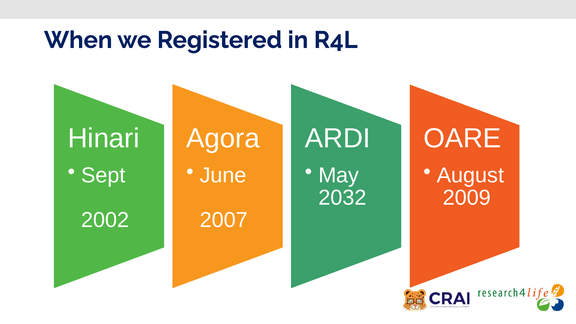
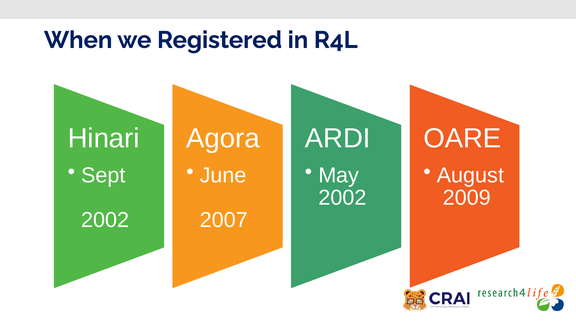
2032: 2032 -> 2002 (342, 198)
